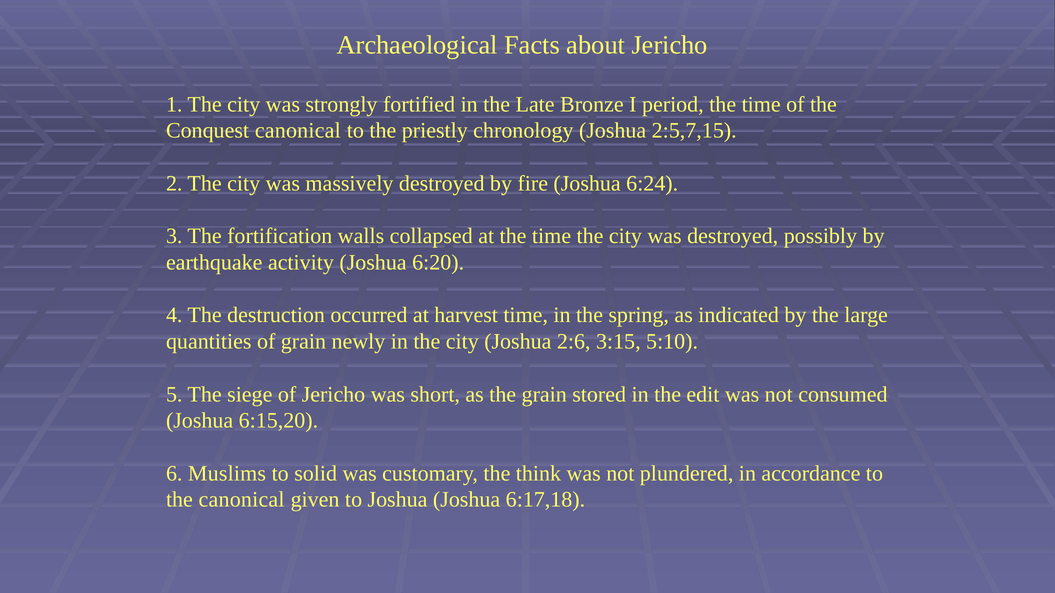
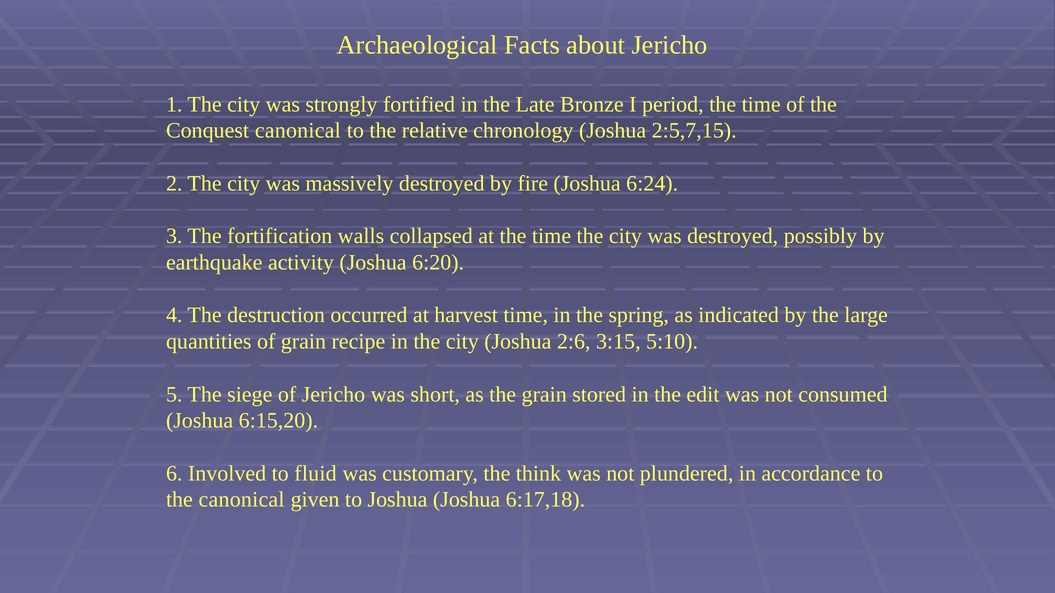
priestly: priestly -> relative (435, 131)
newly: newly -> recipe (358, 342)
Muslims: Muslims -> Involved (227, 474)
solid: solid -> fluid (316, 474)
